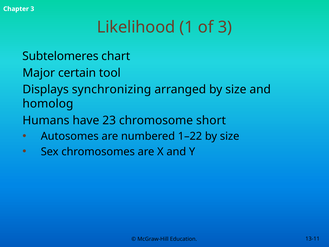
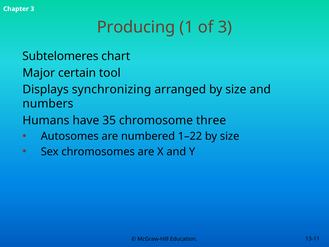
Likelihood: Likelihood -> Producing (136, 27)
homolog: homolog -> numbers (48, 104)
23: 23 -> 35 (109, 120)
short: short -> three (211, 120)
